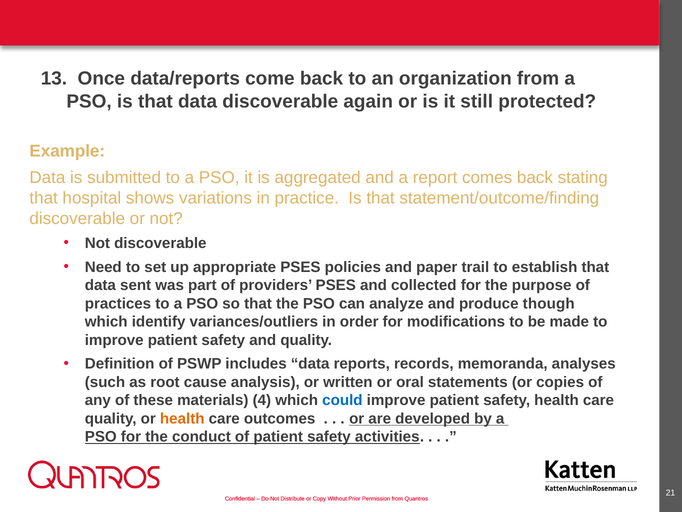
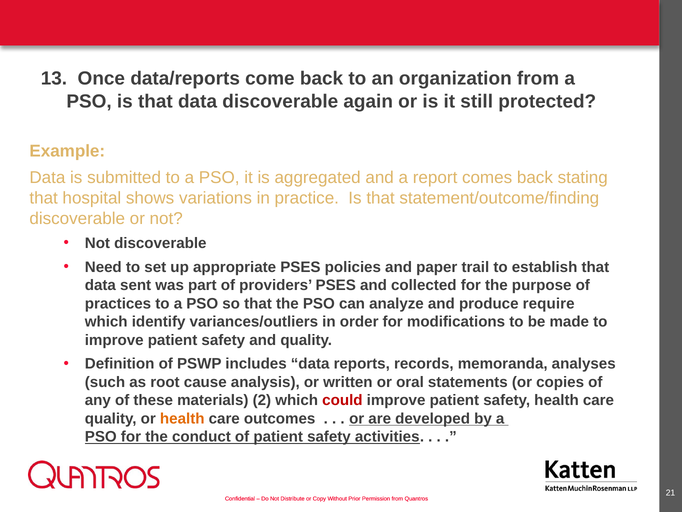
though: though -> require (549, 303)
4: 4 -> 2 (262, 400)
could colour: blue -> red (342, 400)
